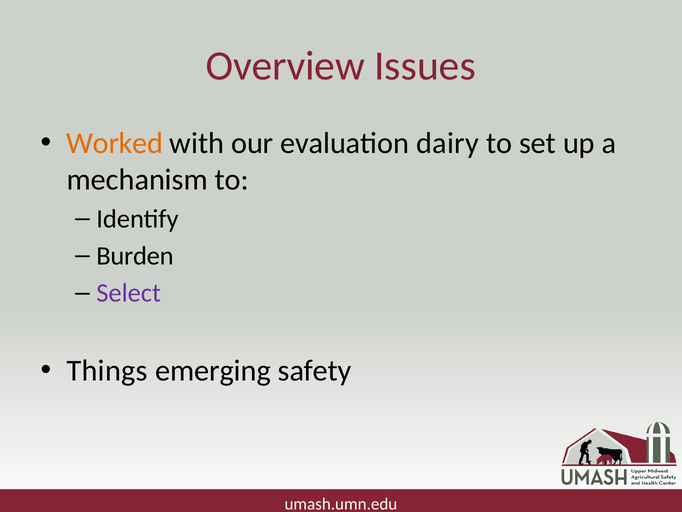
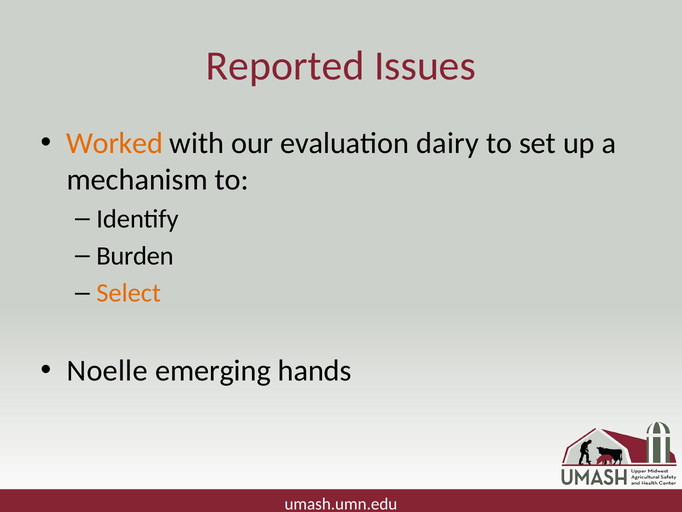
Overview: Overview -> Reported (285, 66)
Select colour: purple -> orange (129, 293)
Things: Things -> Noelle (107, 371)
safety: safety -> hands (315, 371)
